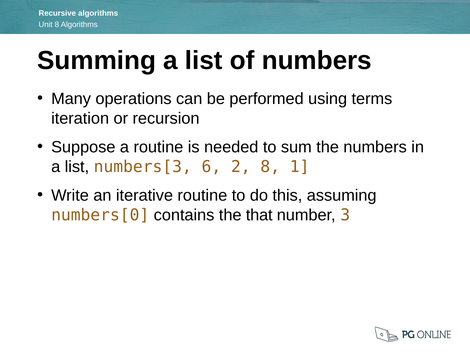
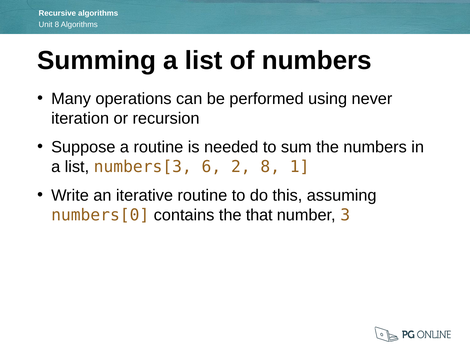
terms: terms -> never (372, 99)
